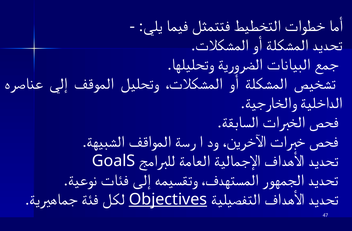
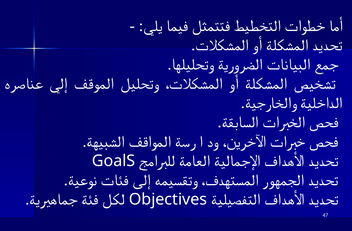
Objectives underline: present -> none (168, 200)
